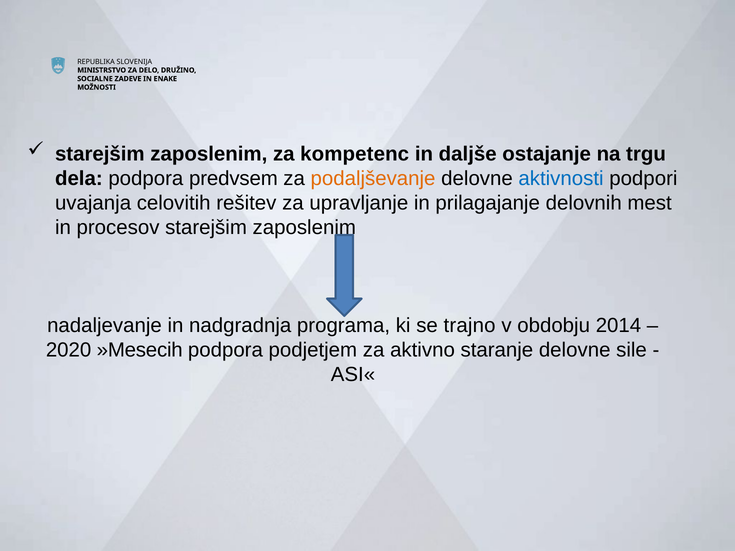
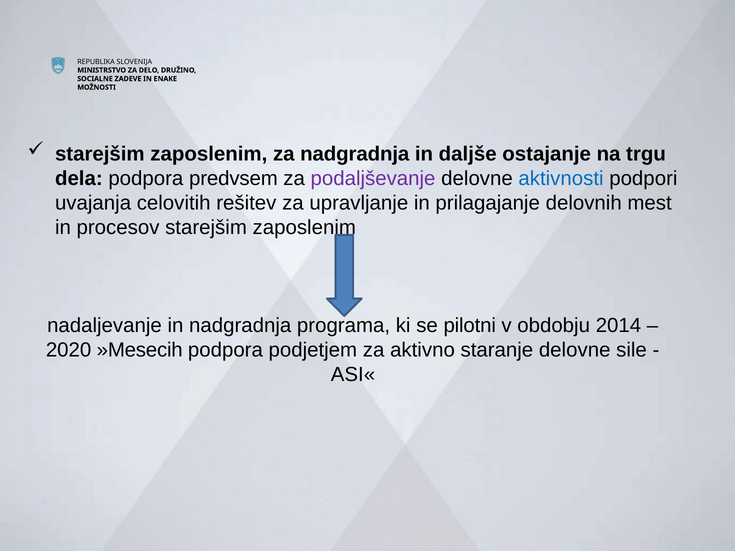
za kompetenc: kompetenc -> nadgradnja (355, 154)
podaljševanje colour: orange -> purple (373, 179)
trajno: trajno -> pilotni (470, 326)
